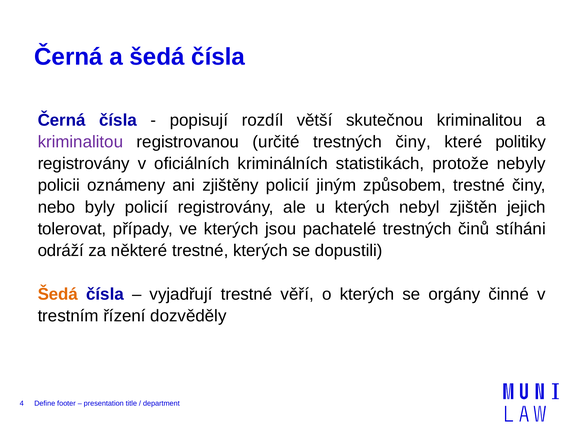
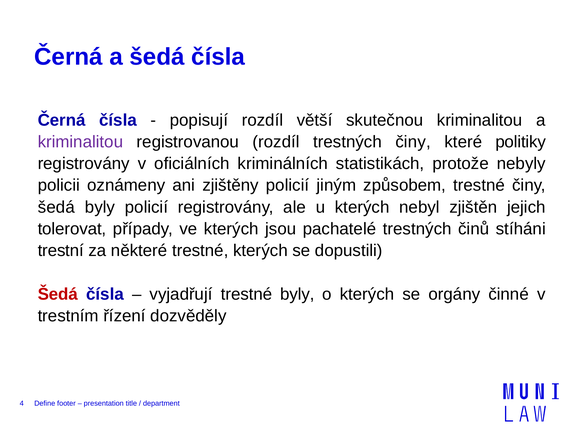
registrovanou určité: určité -> rozdíl (276, 142)
nebo: nebo -> šedá (56, 207)
odráží: odráží -> trestní (61, 251)
Šedá colour: orange -> red (58, 294)
trestné věří: věří -> byly (297, 294)
